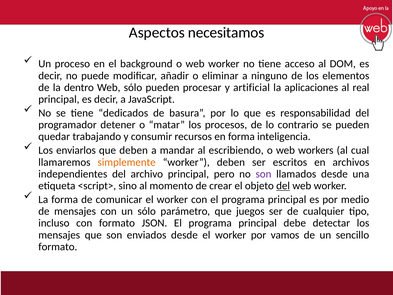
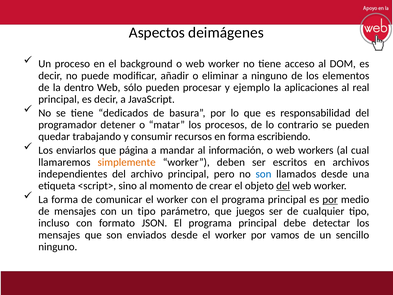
necesitamos: necesitamos -> deimágenes (226, 33)
artificial: artificial -> ejemplo (252, 87)
inteligencia: inteligencia -> escribiendo (284, 136)
que deben: deben -> página (134, 150)
escribiendo: escribiendo -> información (236, 150)
son colour: purple -> blue (263, 174)
por underline: none -> present (330, 199)
un sólo: sólo -> tipo (147, 211)
formato: formato -> ninguno (58, 247)
